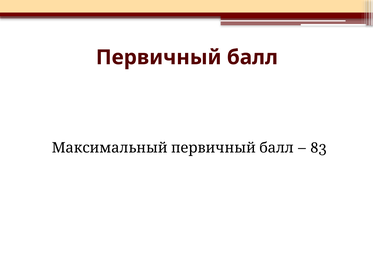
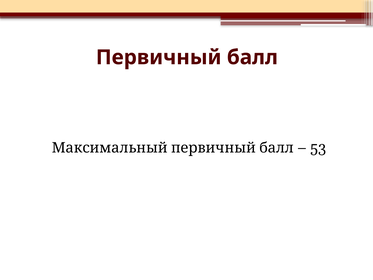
83: 83 -> 53 (318, 148)
